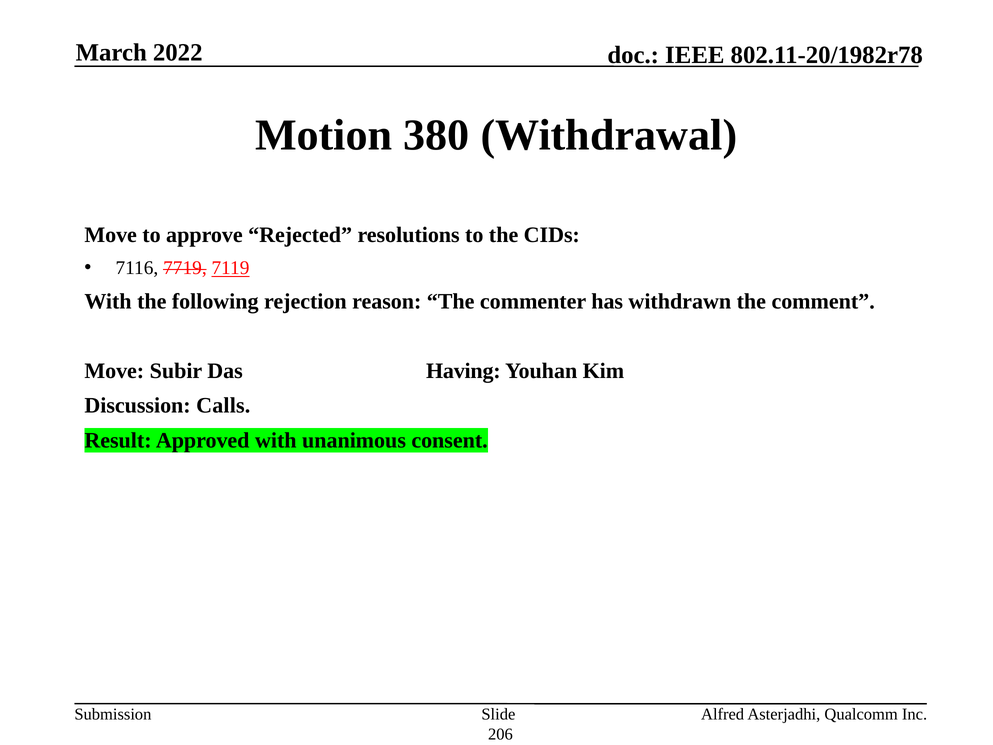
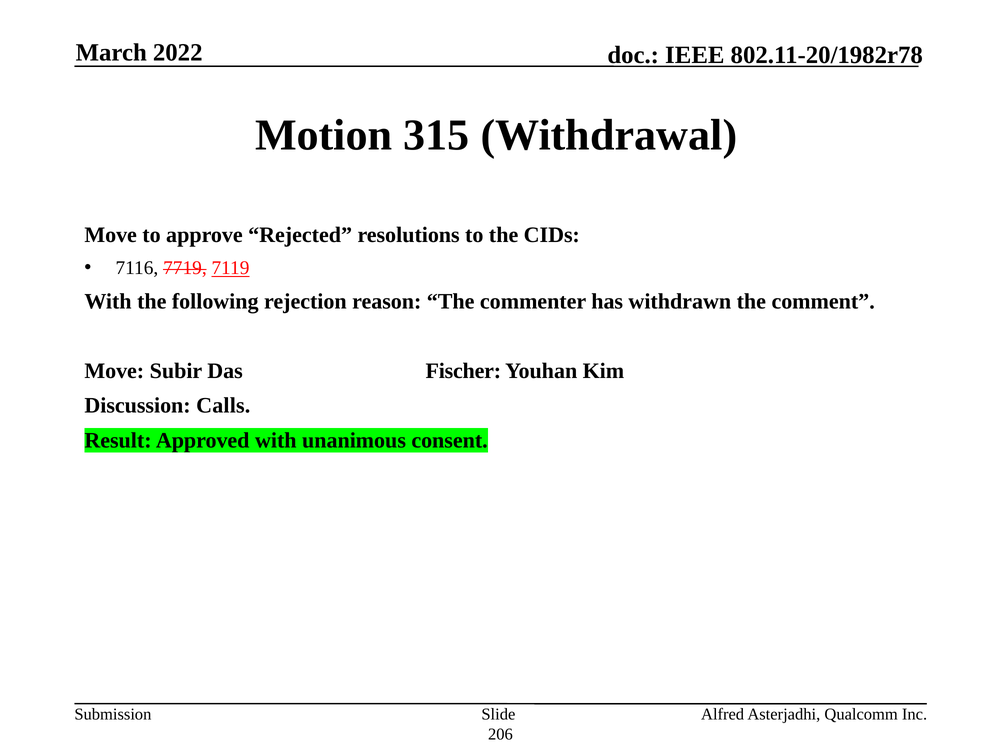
380: 380 -> 315 (436, 135)
Having: Having -> Fischer (463, 371)
